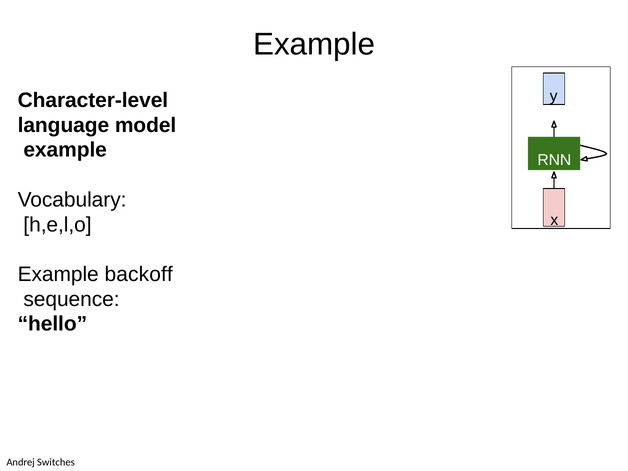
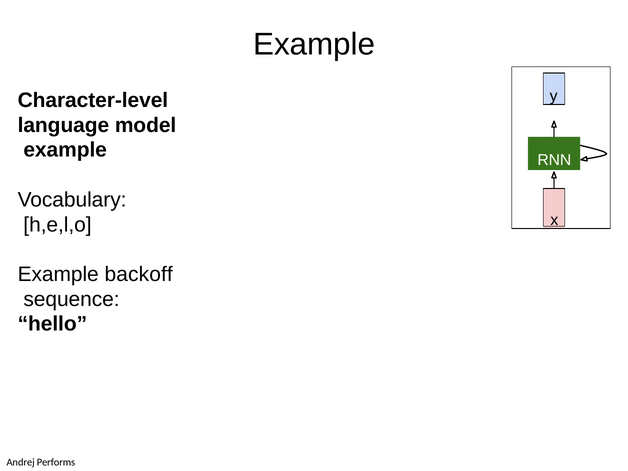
Switches: Switches -> Performs (56, 462)
